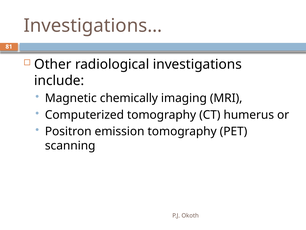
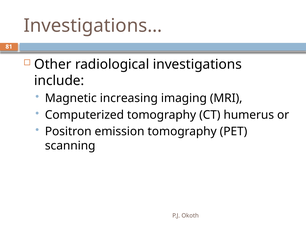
chemically: chemically -> increasing (129, 98)
